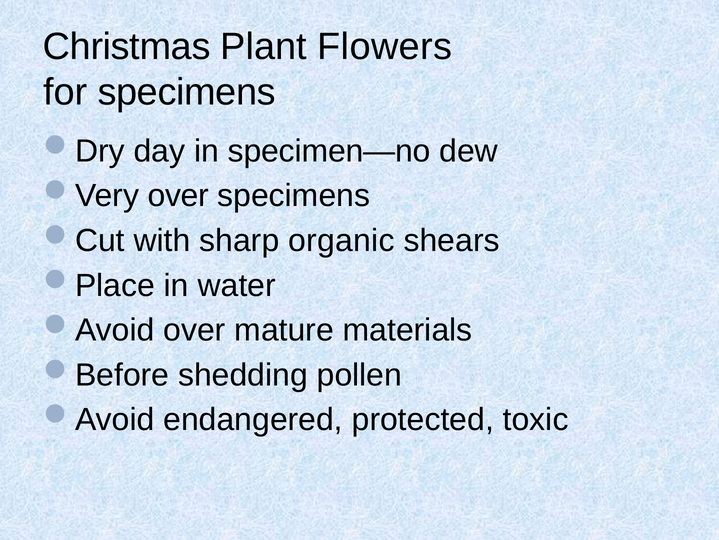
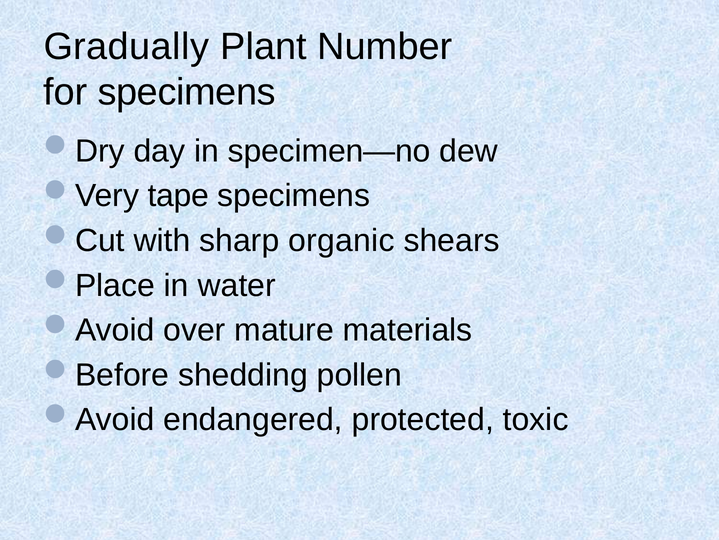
Christmas: Christmas -> Gradually (126, 46)
Flowers: Flowers -> Number (385, 46)
over: over -> tape (178, 196)
